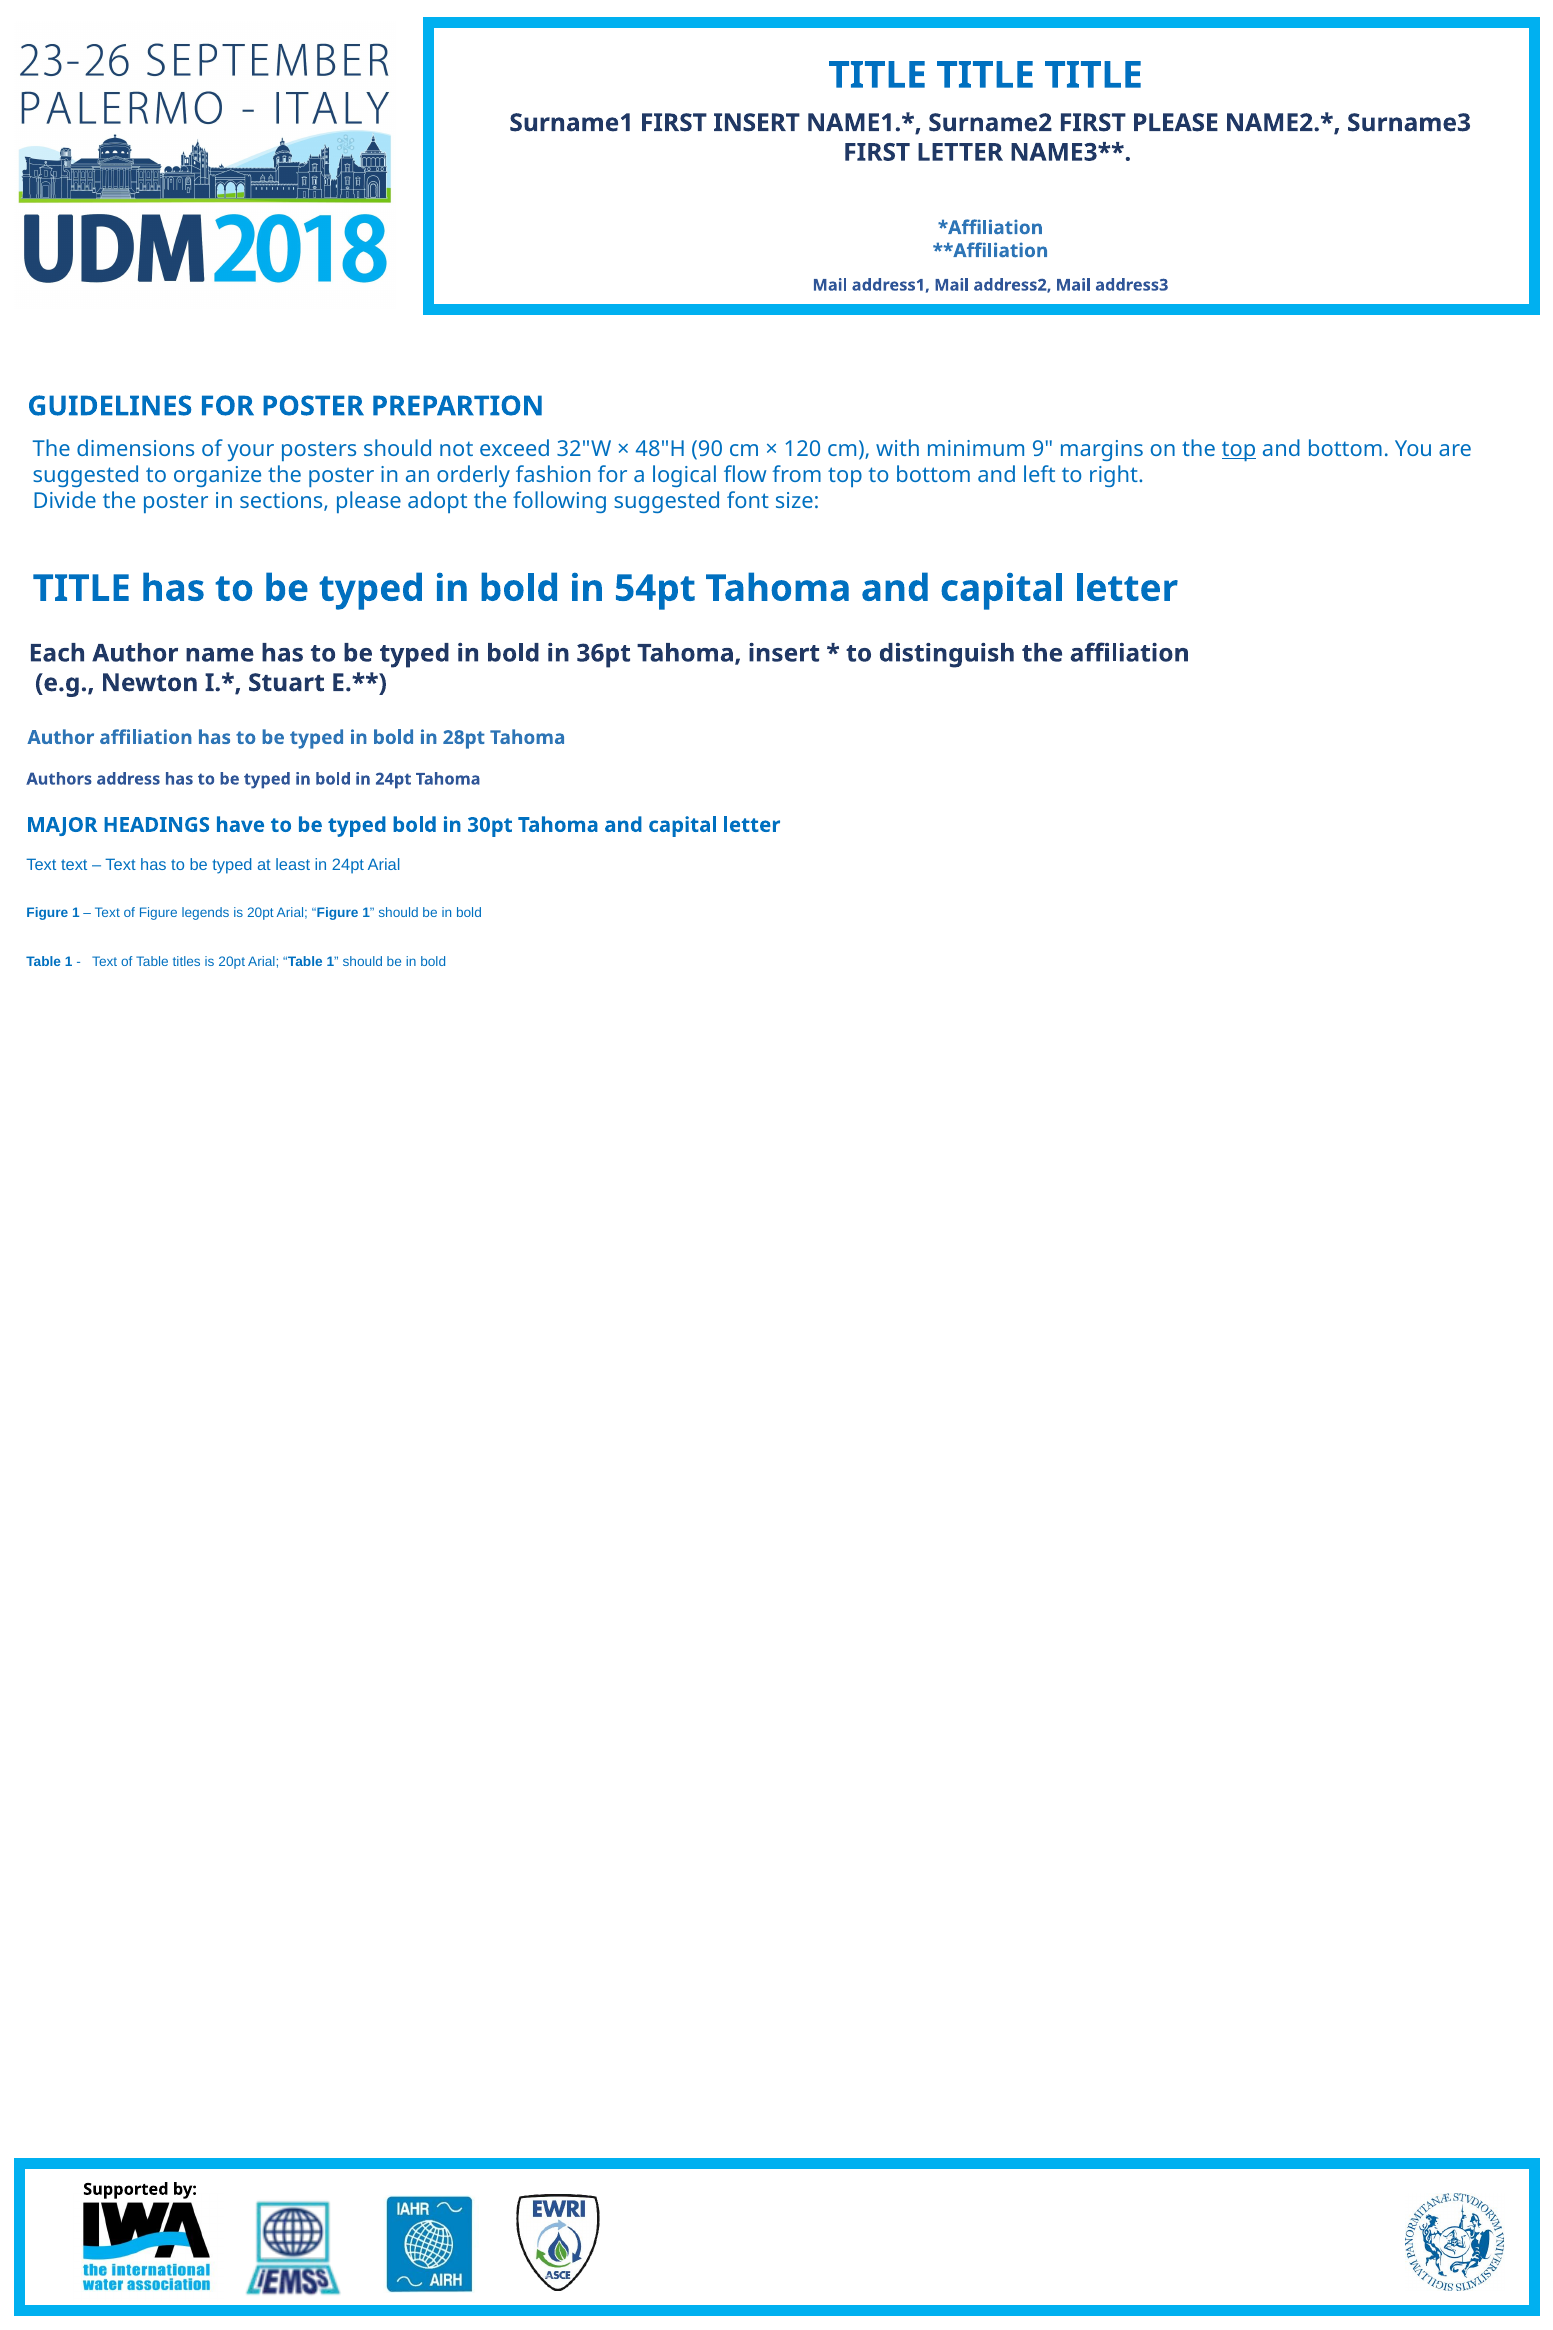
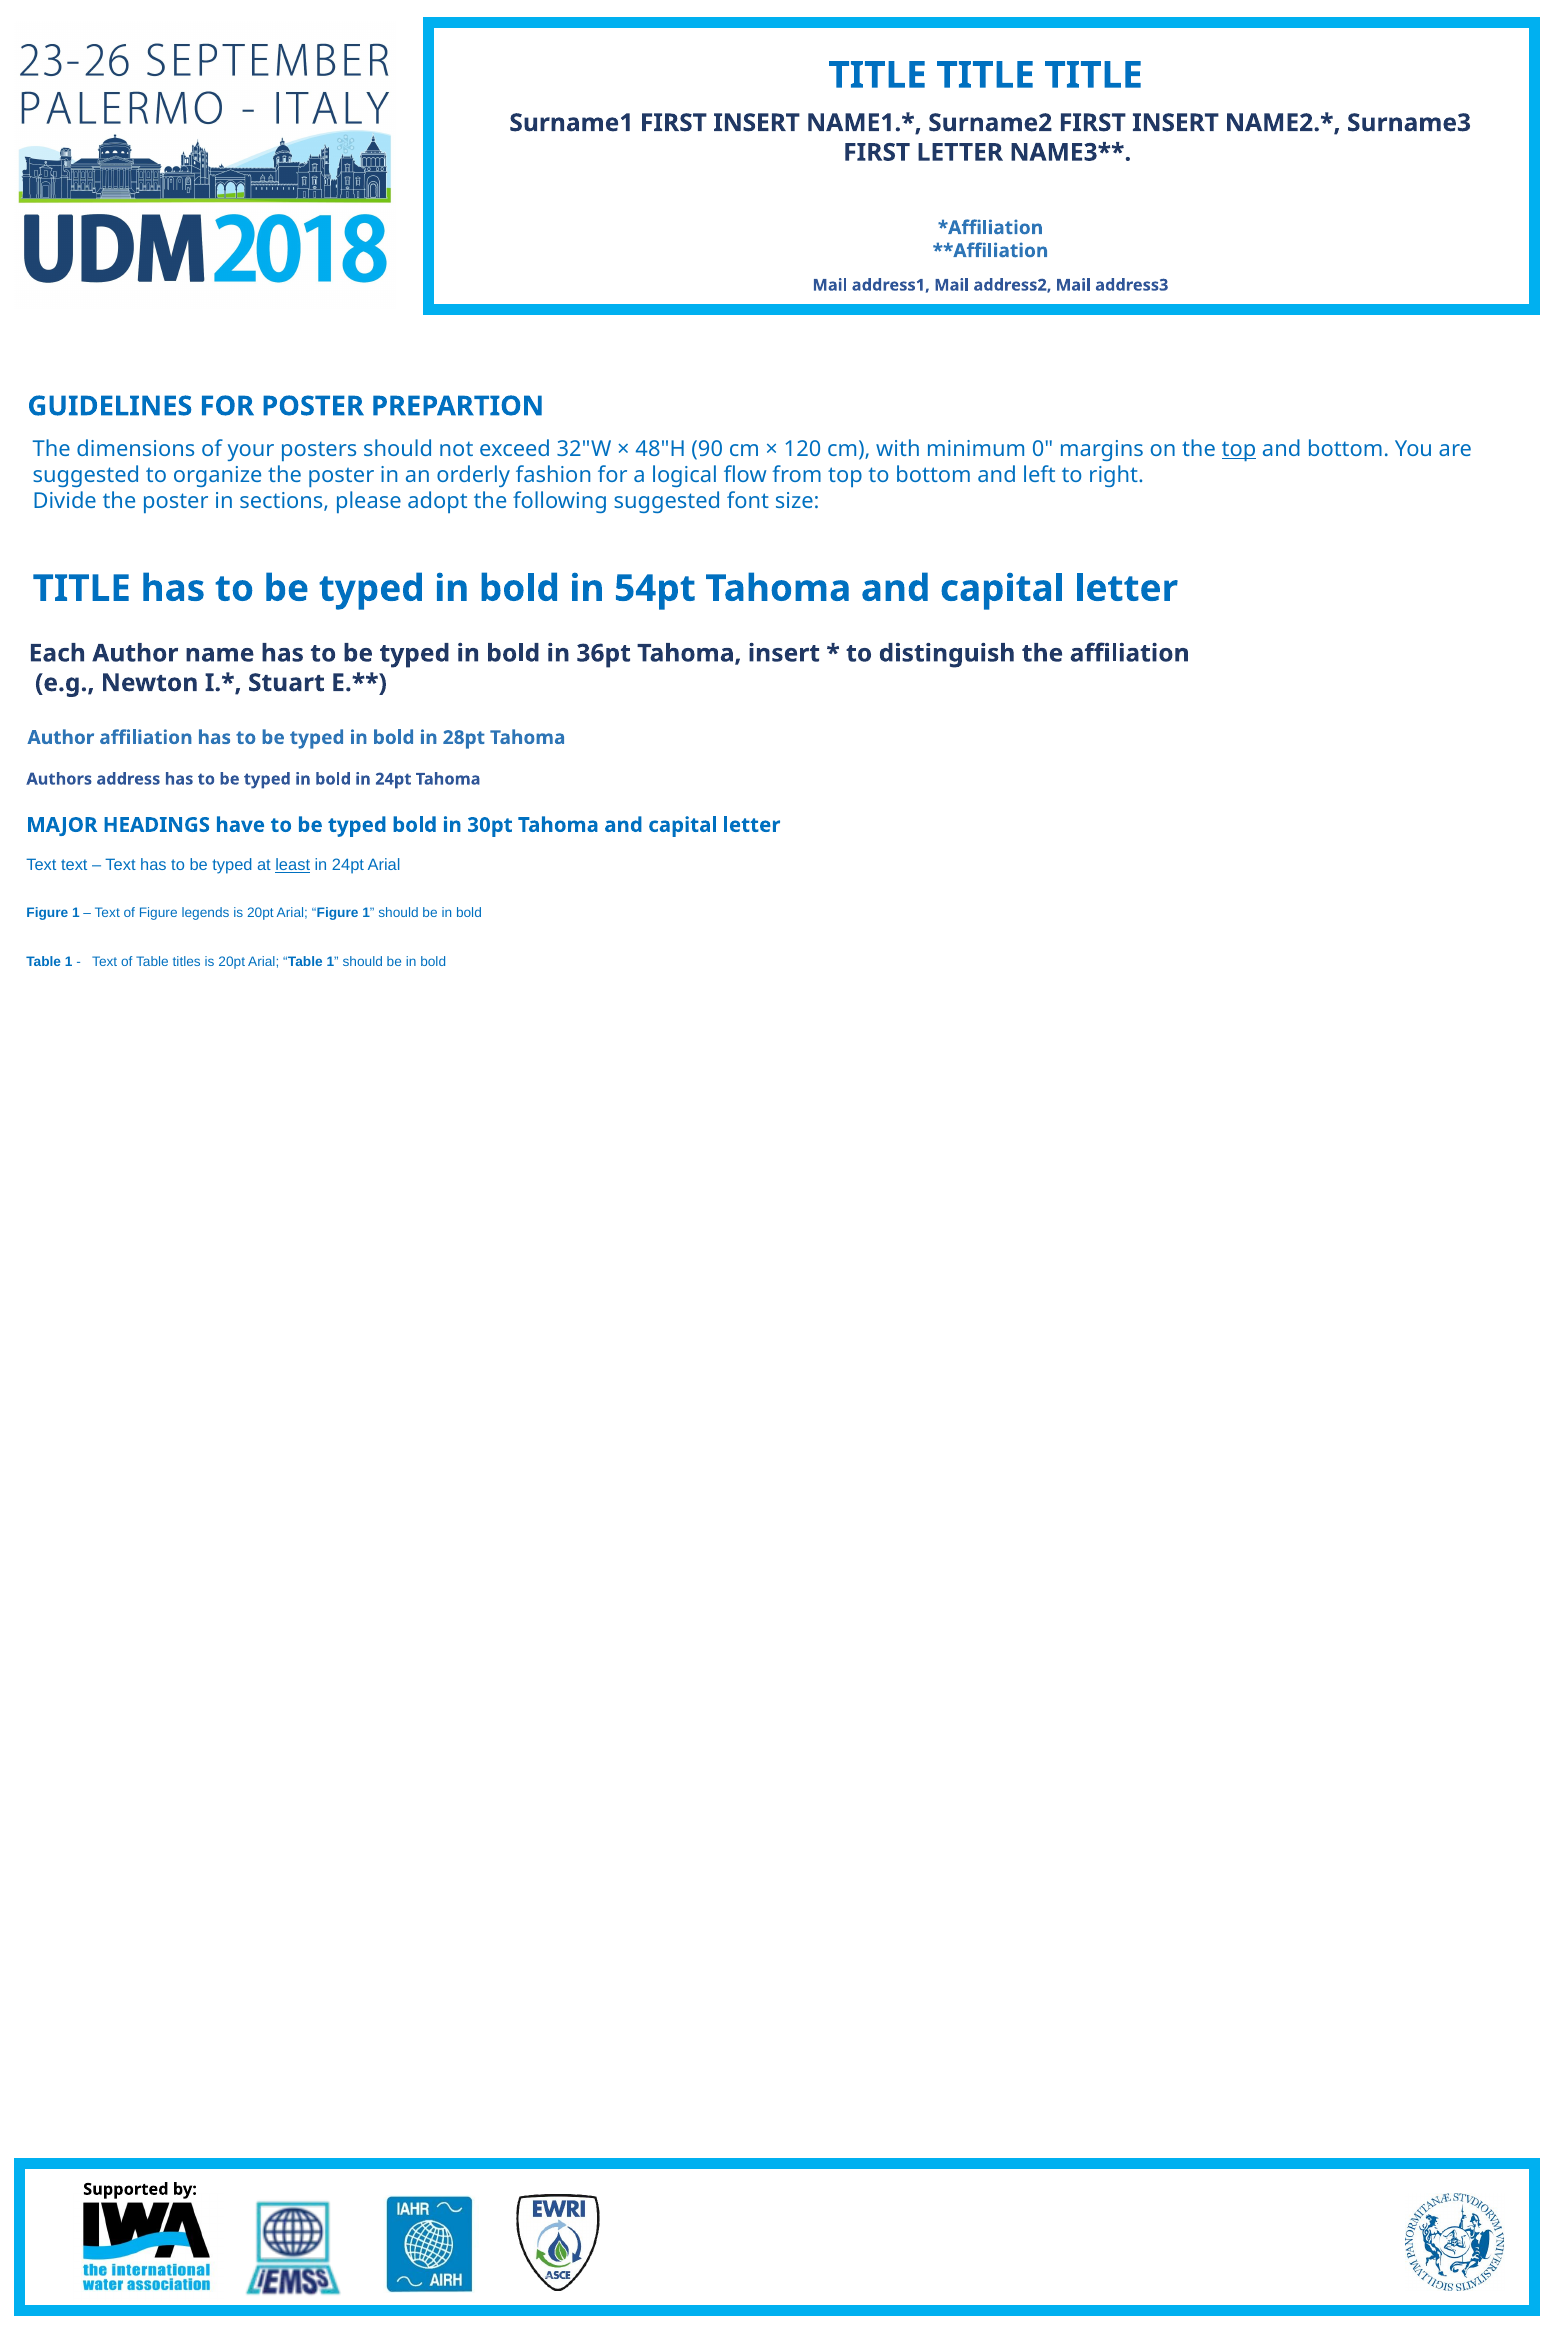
Surname2 FIRST PLEASE: PLEASE -> INSERT (1175, 123)
9: 9 -> 0 (1043, 449)
least underline: none -> present (293, 865)
